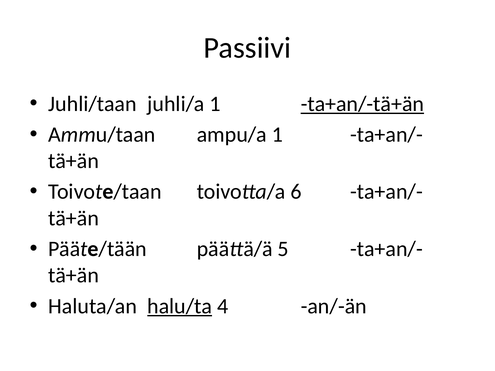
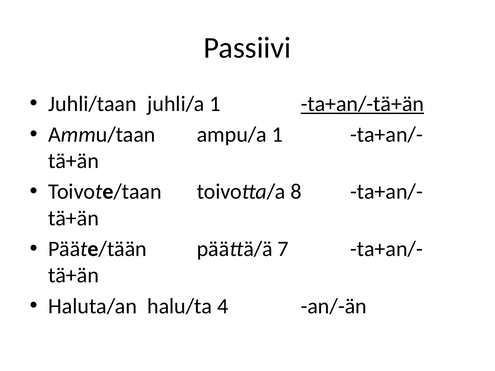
6: 6 -> 8 (296, 192)
5: 5 -> 7 (283, 249)
halu/ta underline: present -> none (180, 306)
